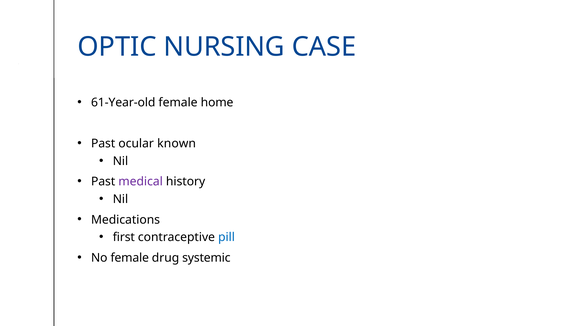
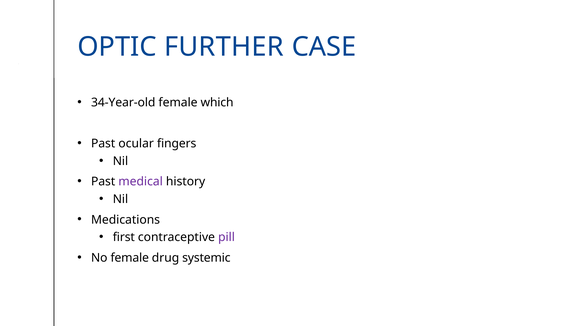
NURSING: NURSING -> FURTHER (224, 47)
61-Year-old: 61-Year-old -> 34-Year-old (123, 103)
home: home -> which (217, 103)
known: known -> fingers (177, 144)
pill colour: blue -> purple (227, 237)
